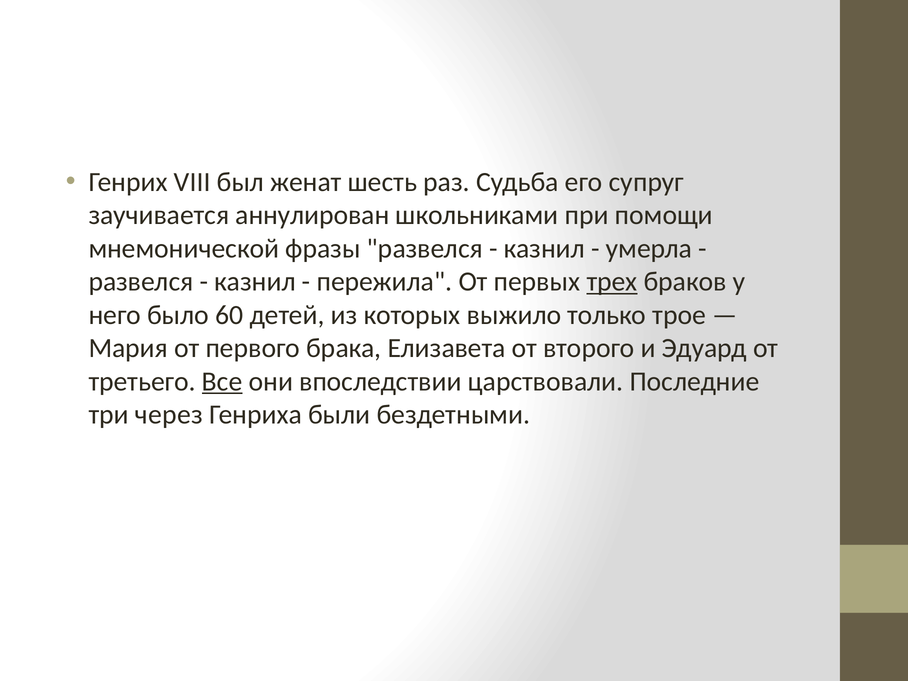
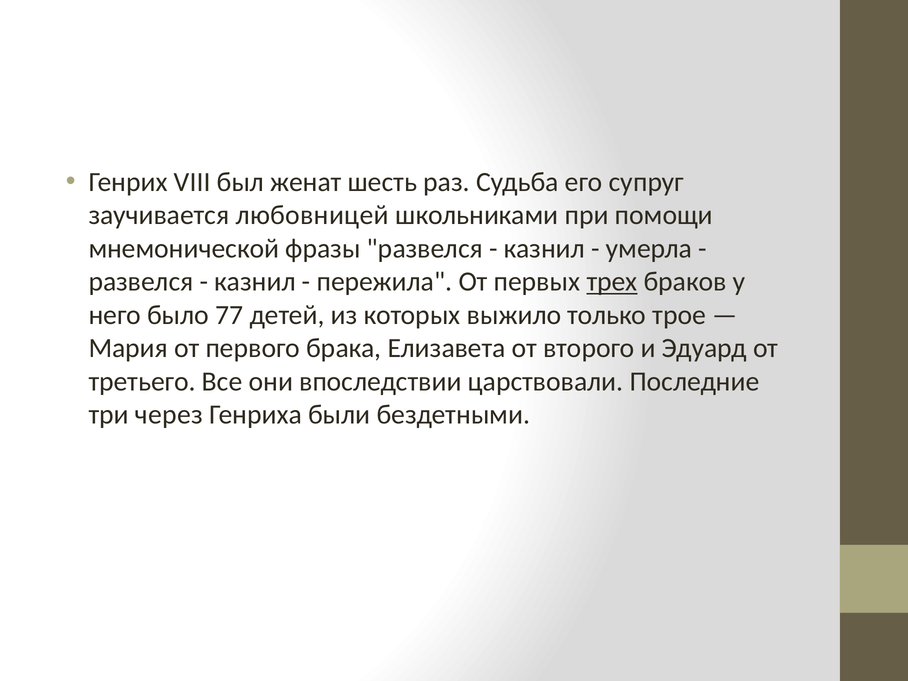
аннулирован: аннулирован -> любовницей (312, 215)
60: 60 -> 77 (229, 315)
Все underline: present -> none (222, 381)
